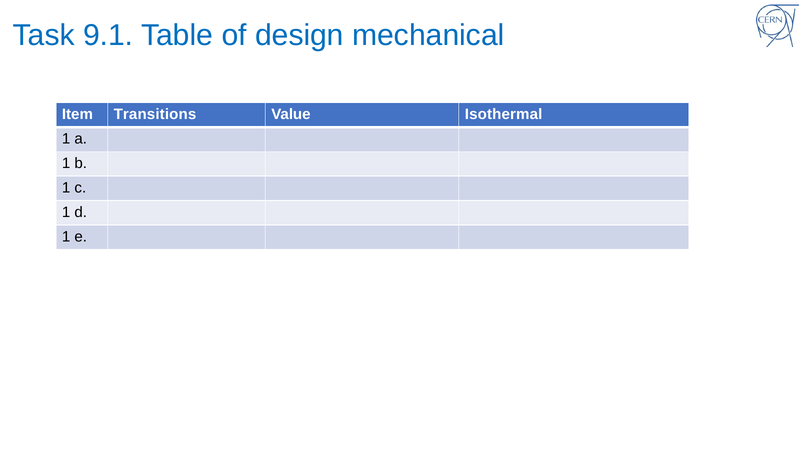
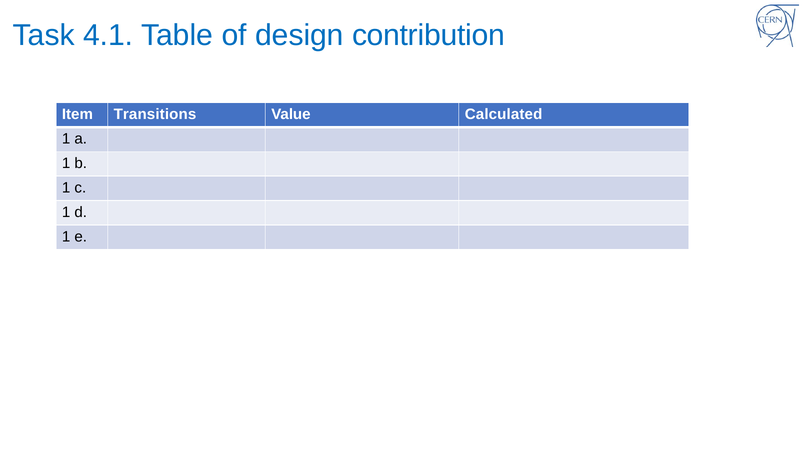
9.1: 9.1 -> 4.1 (108, 35)
mechanical: mechanical -> contribution (428, 35)
Isothermal: Isothermal -> Calculated (504, 115)
